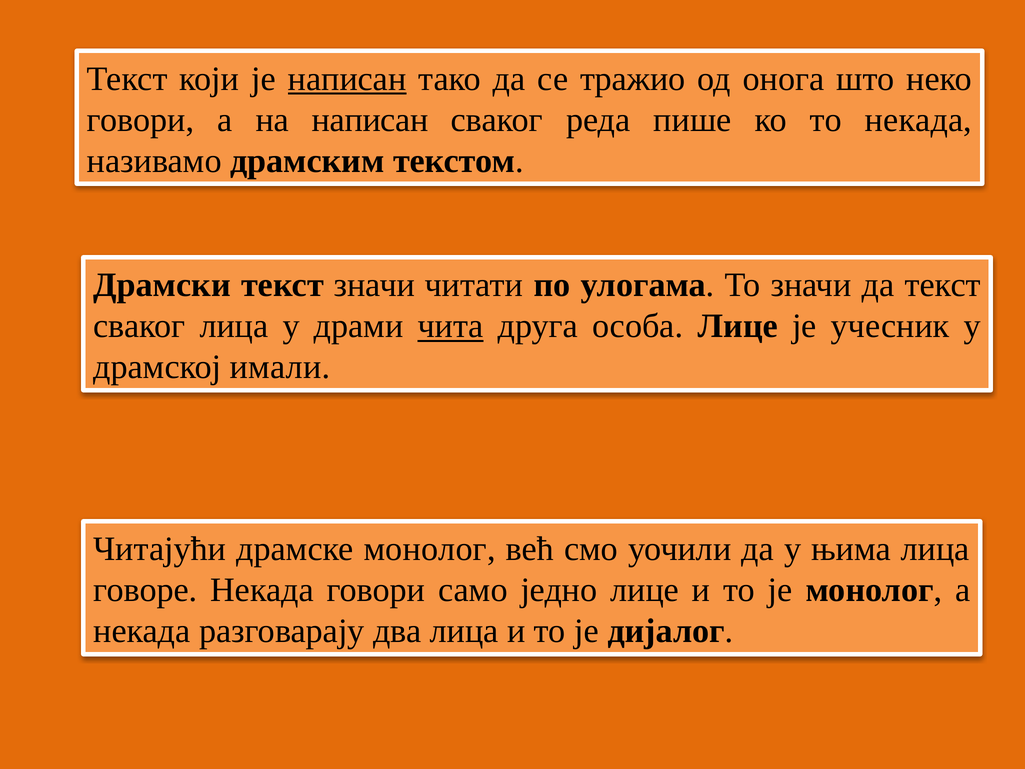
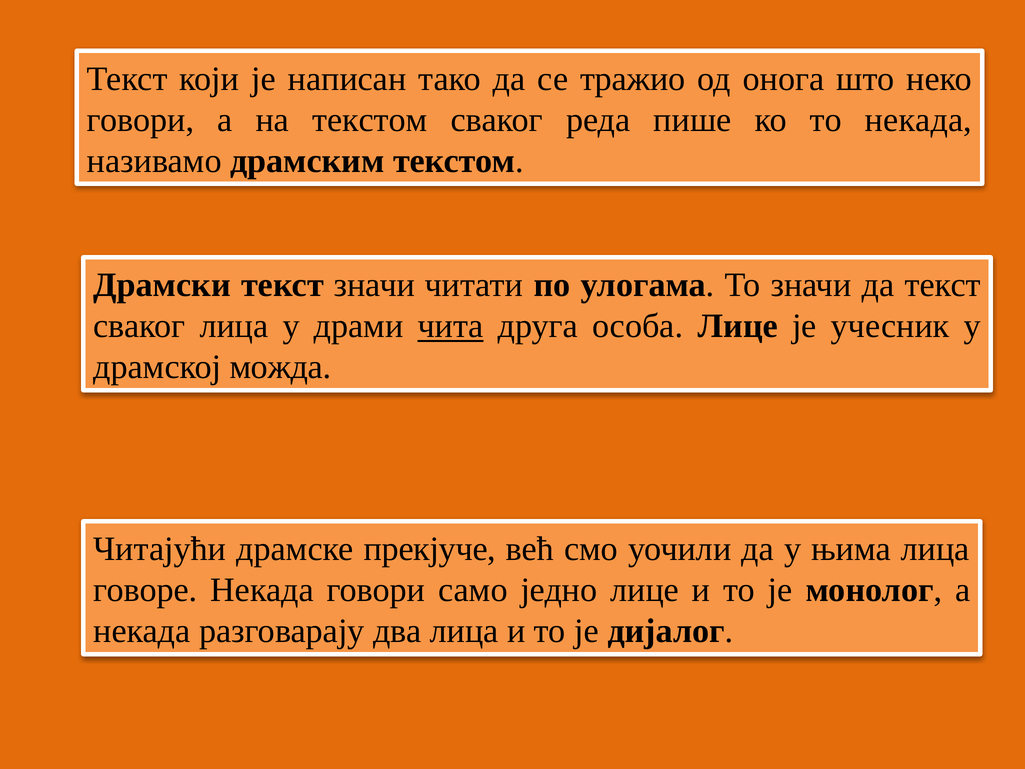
написан underline: present -> none (347, 79)
на написан: написан -> текстом (370, 120)
имали: имали -> можда (280, 367)
драмске монолог: монолог -> прекјуче (430, 549)
